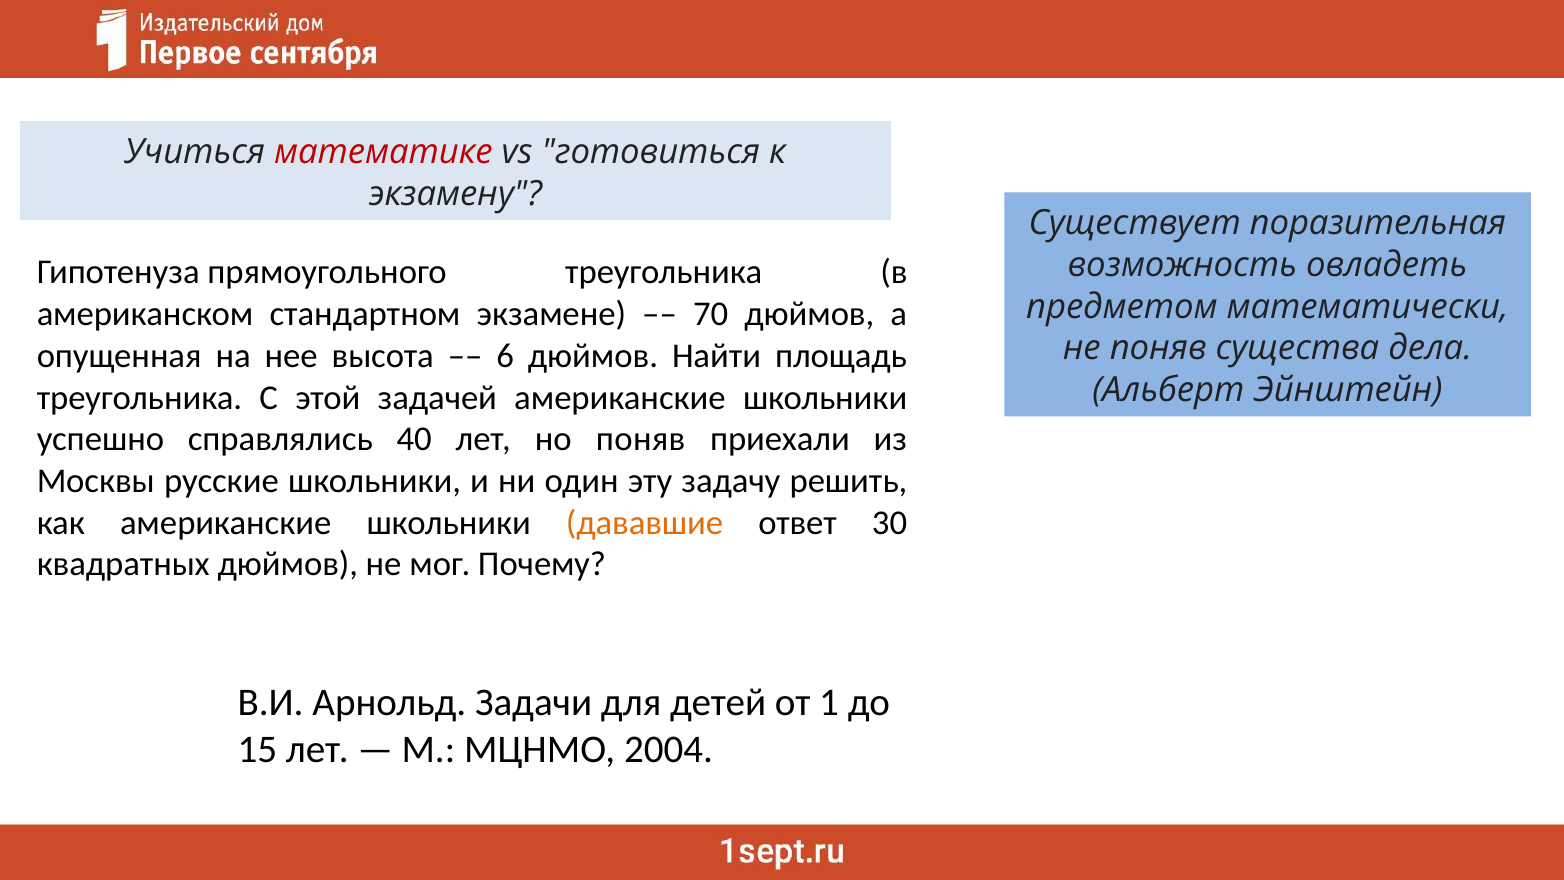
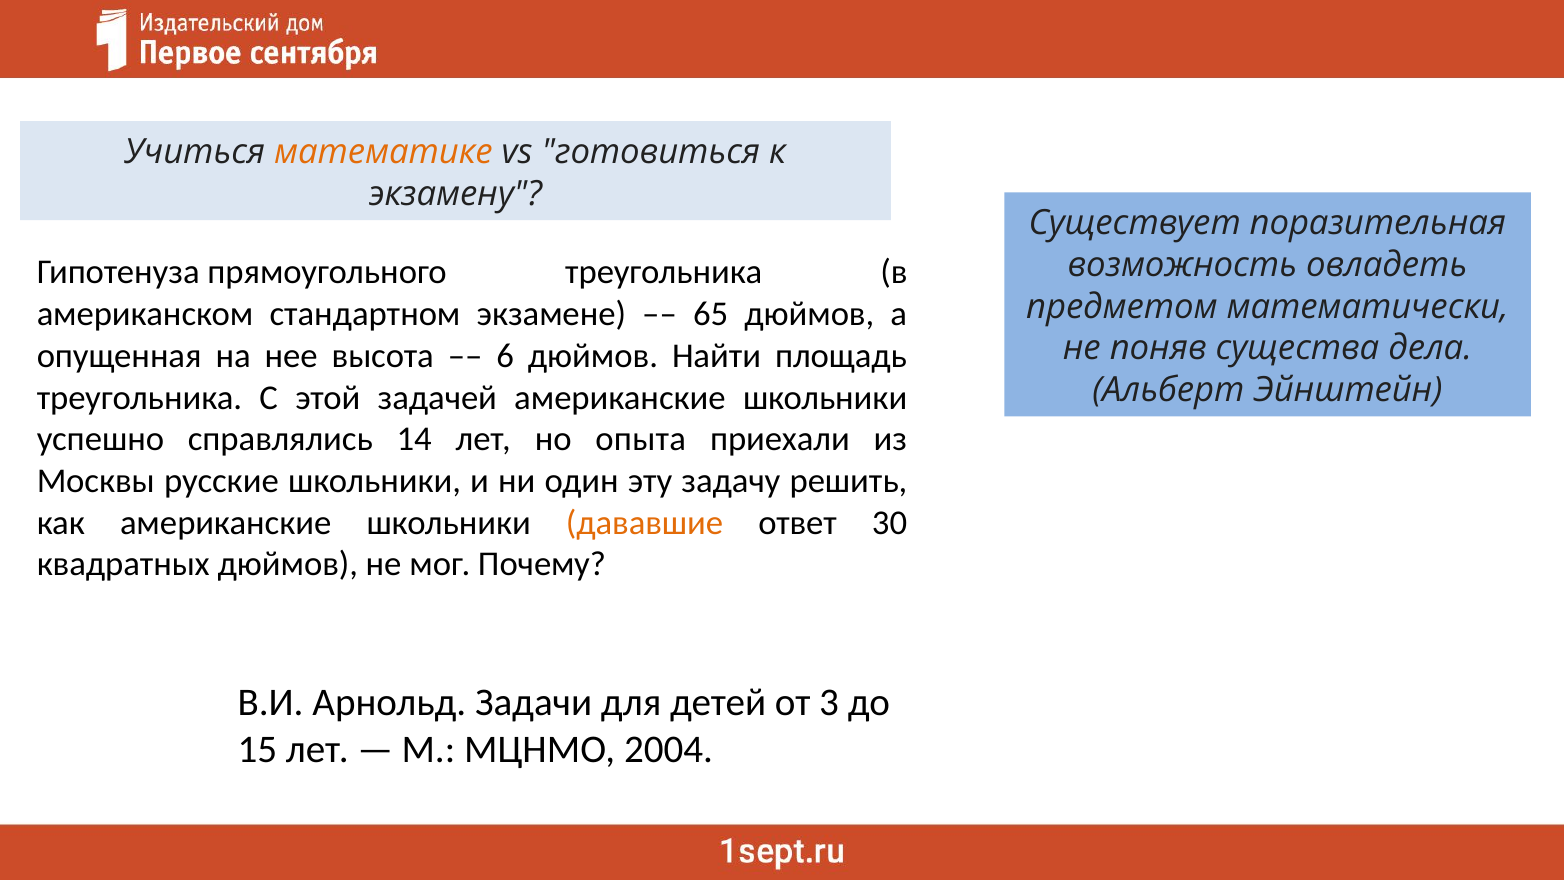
математике colour: red -> orange (383, 152)
70: 70 -> 65 (711, 314)
40: 40 -> 14 (414, 439)
но поняв: поняв -> опыта (641, 439)
1: 1 -> 3 (829, 703)
